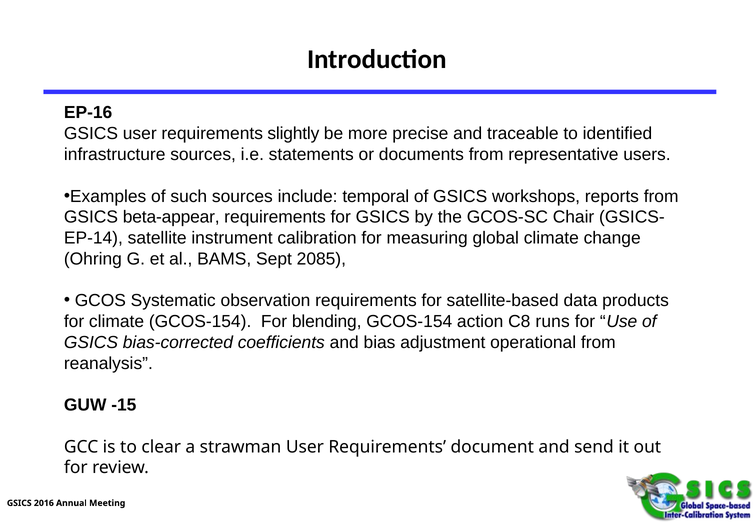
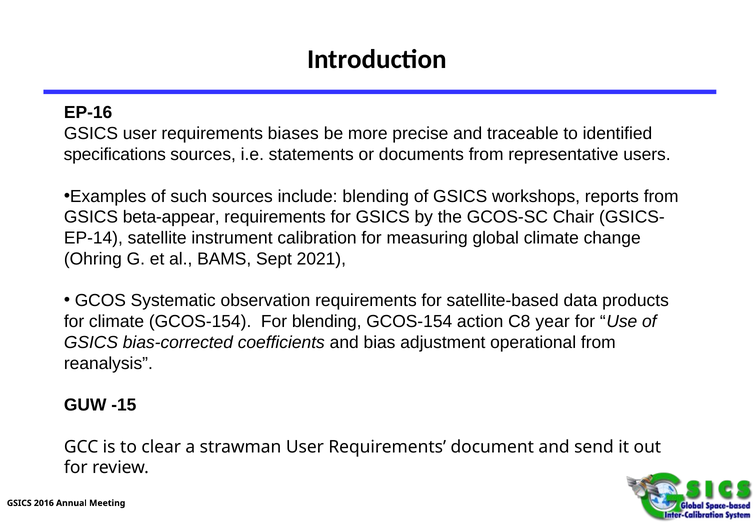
slightly: slightly -> biases (293, 134)
infrastructure: infrastructure -> specifications (115, 155)
include temporal: temporal -> blending (376, 196)
2085: 2085 -> 2021 (321, 259)
runs: runs -> year (553, 322)
